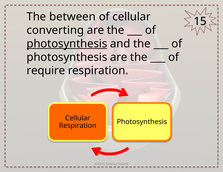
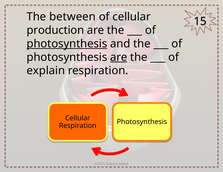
converting: converting -> production (55, 30)
are underline: none -> present (119, 57)
require: require -> explain (46, 71)
